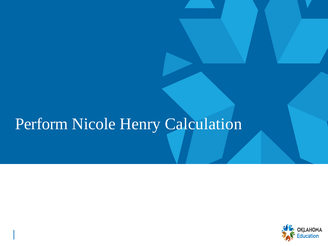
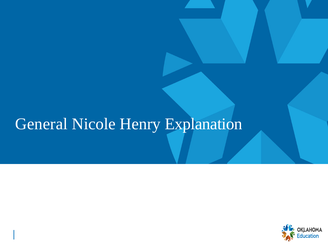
Perform: Perform -> General (41, 124)
Calculation: Calculation -> Explanation (204, 124)
